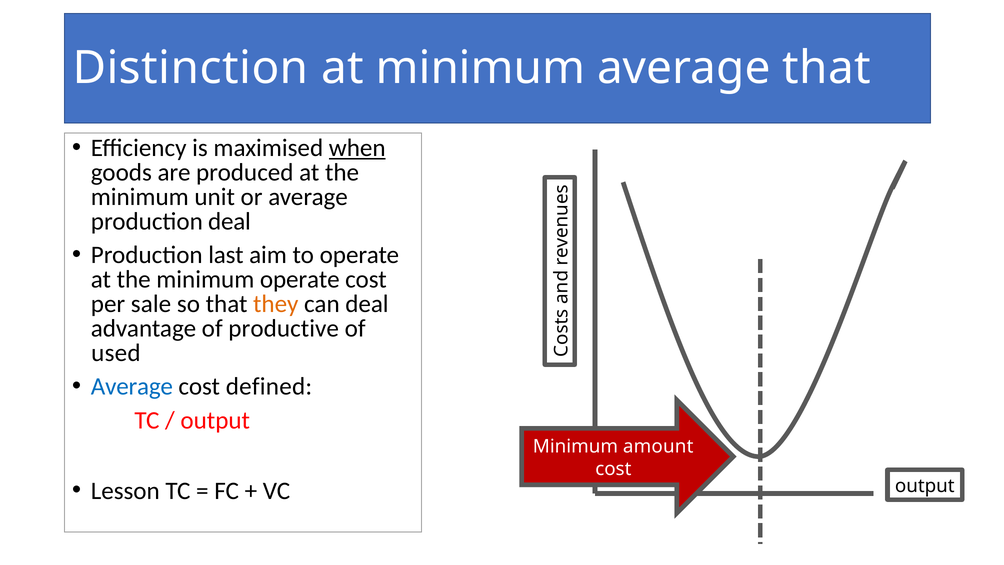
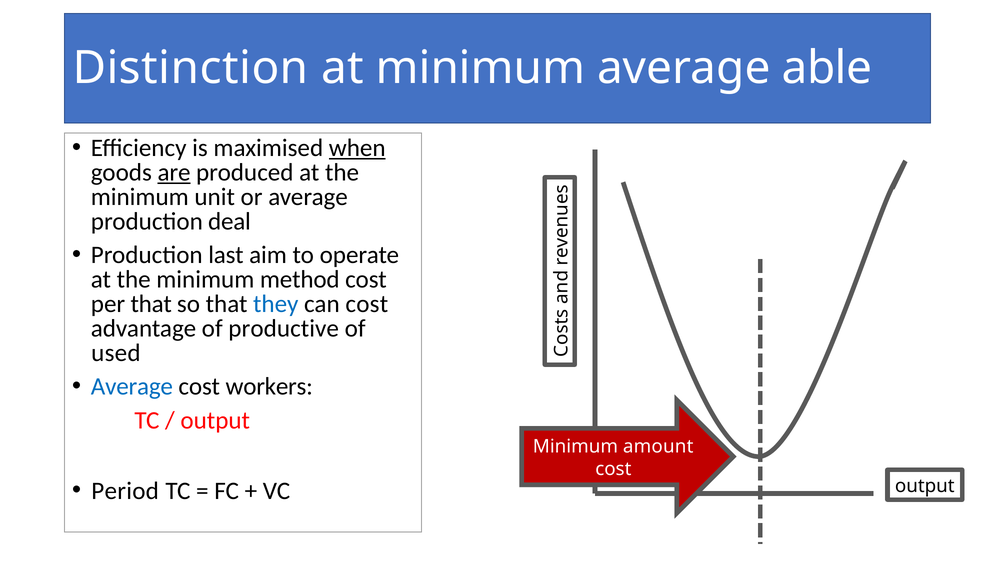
average that: that -> able (827, 68)
are underline: none -> present (174, 172)
minimum operate: operate -> method (300, 279)
per sale: sale -> that (151, 304)
they colour: orange -> blue (276, 304)
can deal: deal -> cost (367, 304)
defined: defined -> workers (269, 386)
Lesson: Lesson -> Period (125, 491)
